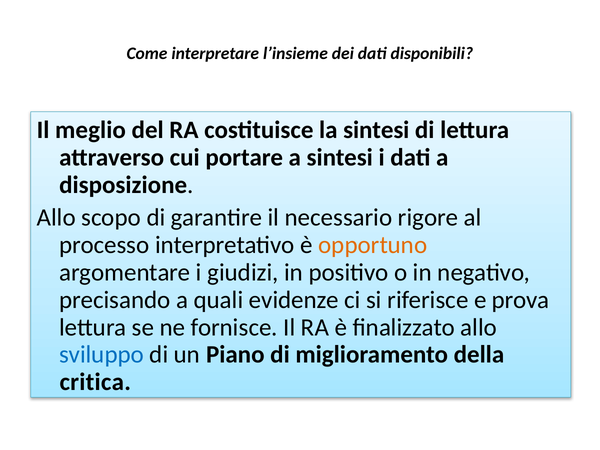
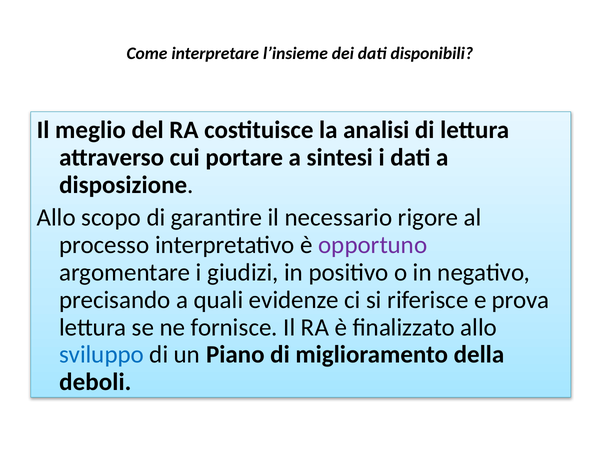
la sintesi: sintesi -> analisi (376, 130)
opportuno colour: orange -> purple (373, 245)
critica: critica -> deboli (95, 382)
